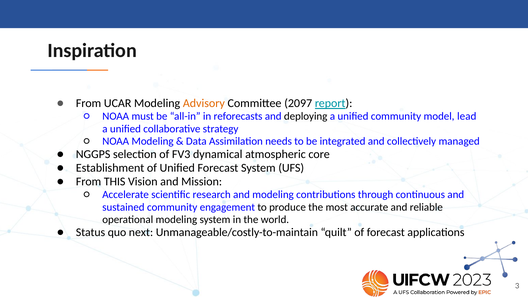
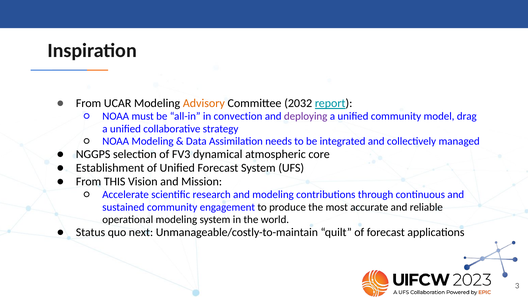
2097: 2097 -> 2032 (298, 103)
reforecasts: reforecasts -> convection (238, 116)
deploying colour: black -> purple (306, 116)
lead: lead -> drag (467, 116)
